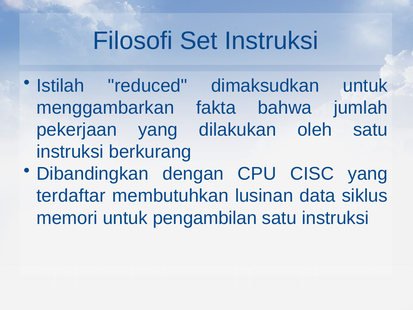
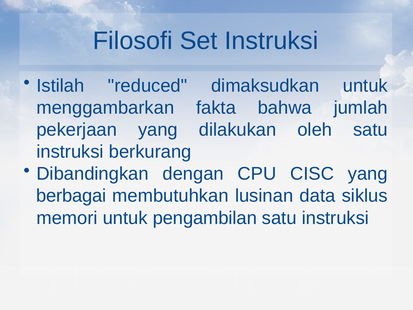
terdaftar: terdaftar -> berbagai (71, 196)
